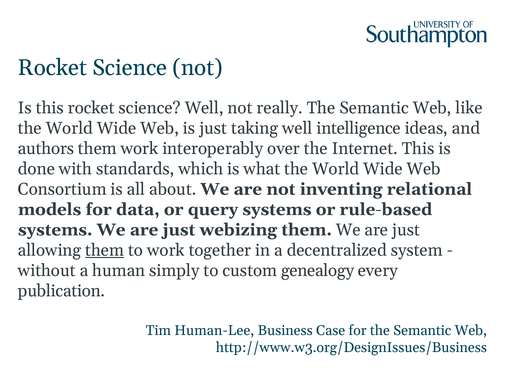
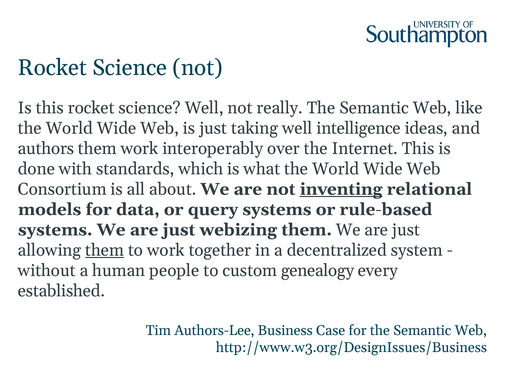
inventing underline: none -> present (341, 189)
simply: simply -> people (174, 270)
publication: publication -> established (62, 290)
Human-Lee: Human-Lee -> Authors-Lee (214, 330)
